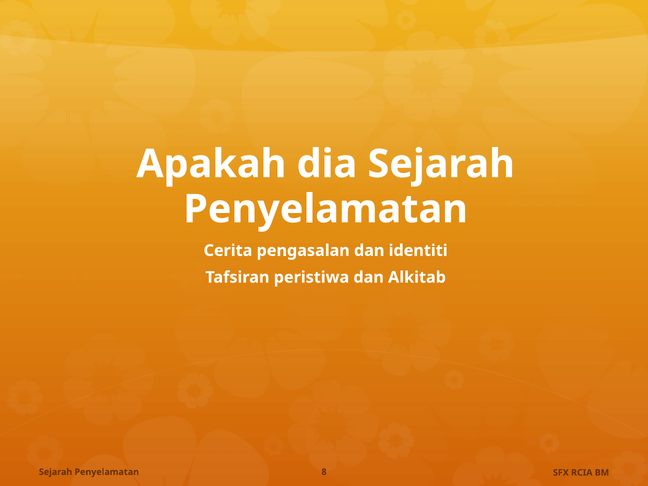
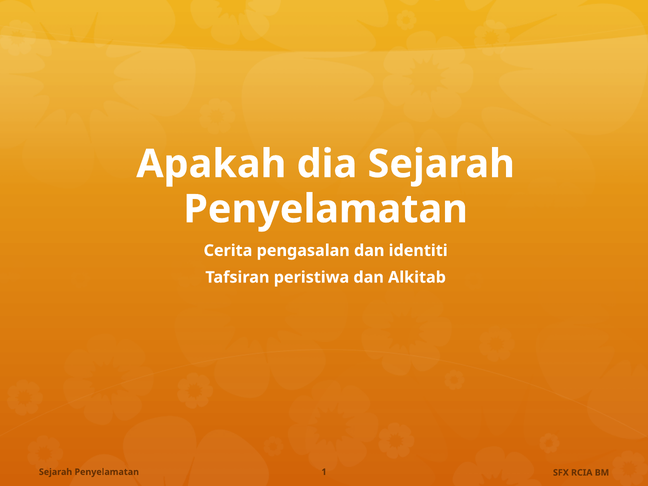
8: 8 -> 1 (324, 472)
